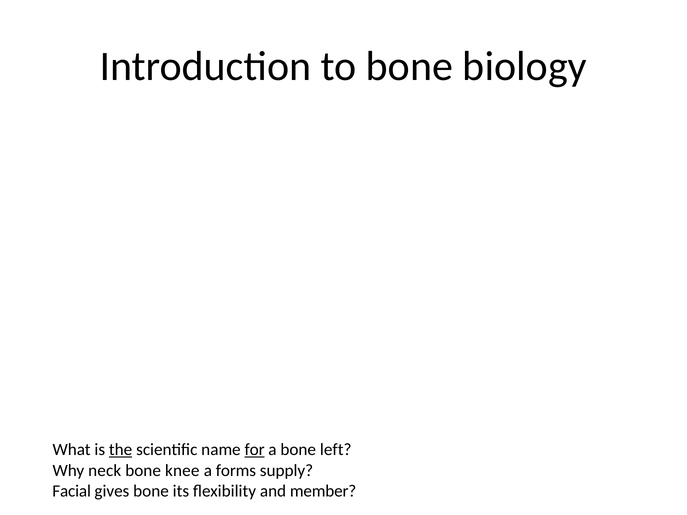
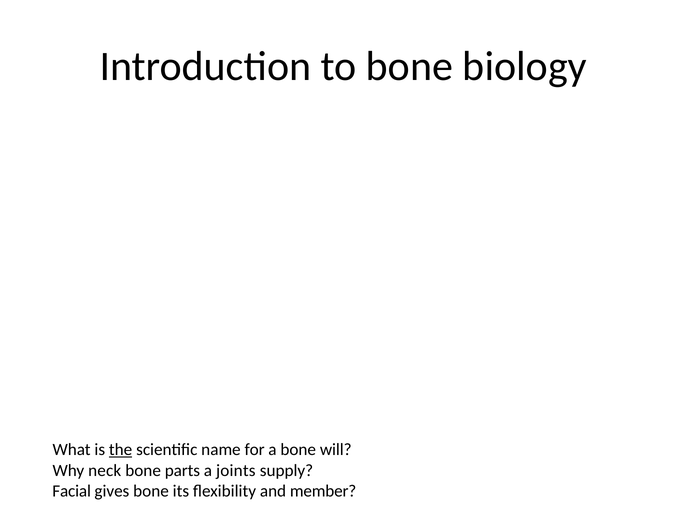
for underline: present -> none (255, 450)
left: left -> will (336, 450)
knee: knee -> parts (182, 471)
forms: forms -> joints (236, 471)
